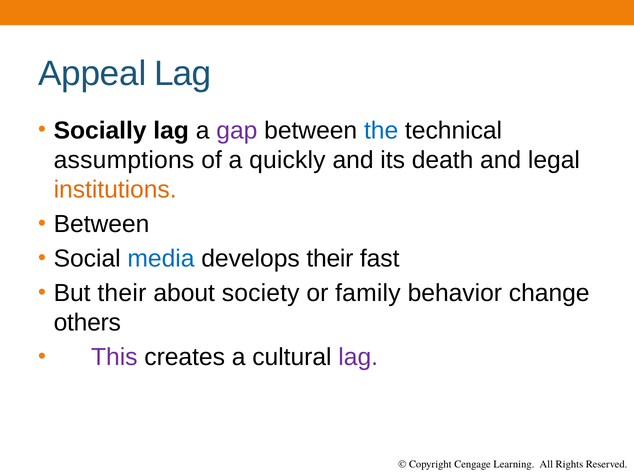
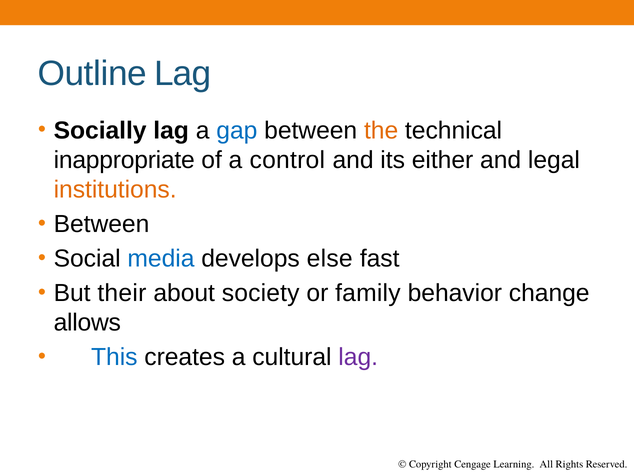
Appeal: Appeal -> Outline (92, 74)
gap colour: purple -> blue (237, 131)
the colour: blue -> orange (381, 131)
assumptions: assumptions -> inappropriate (124, 160)
quickly: quickly -> control (287, 160)
death: death -> either (443, 160)
develops their: their -> else (330, 259)
others: others -> allows (87, 323)
This colour: purple -> blue (114, 358)
